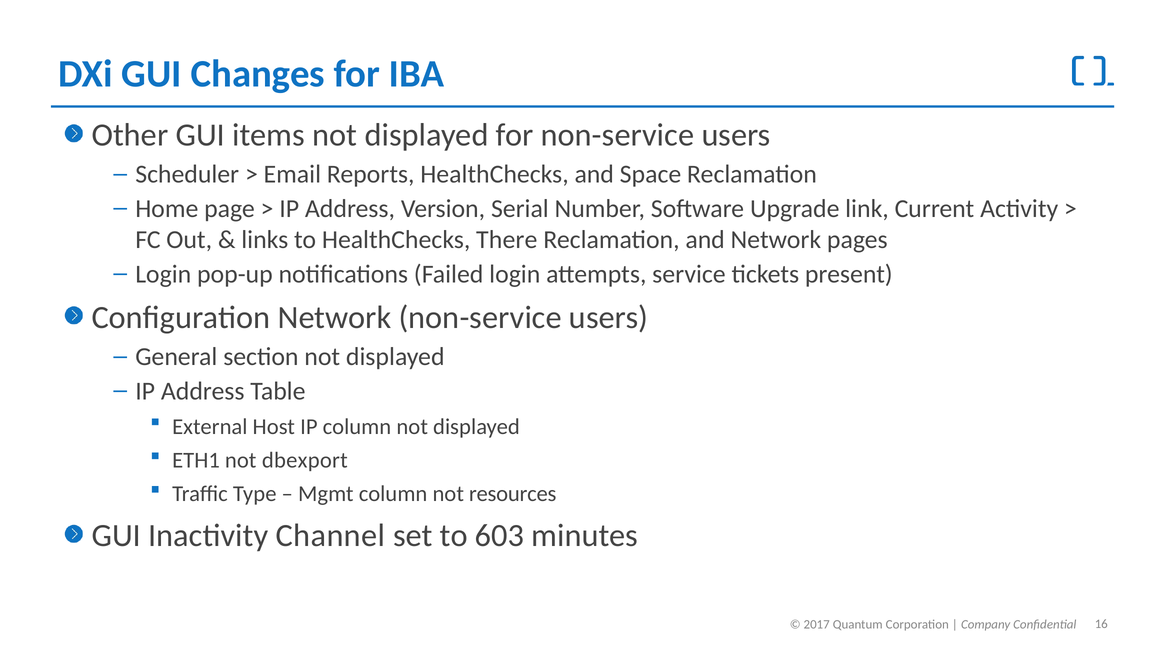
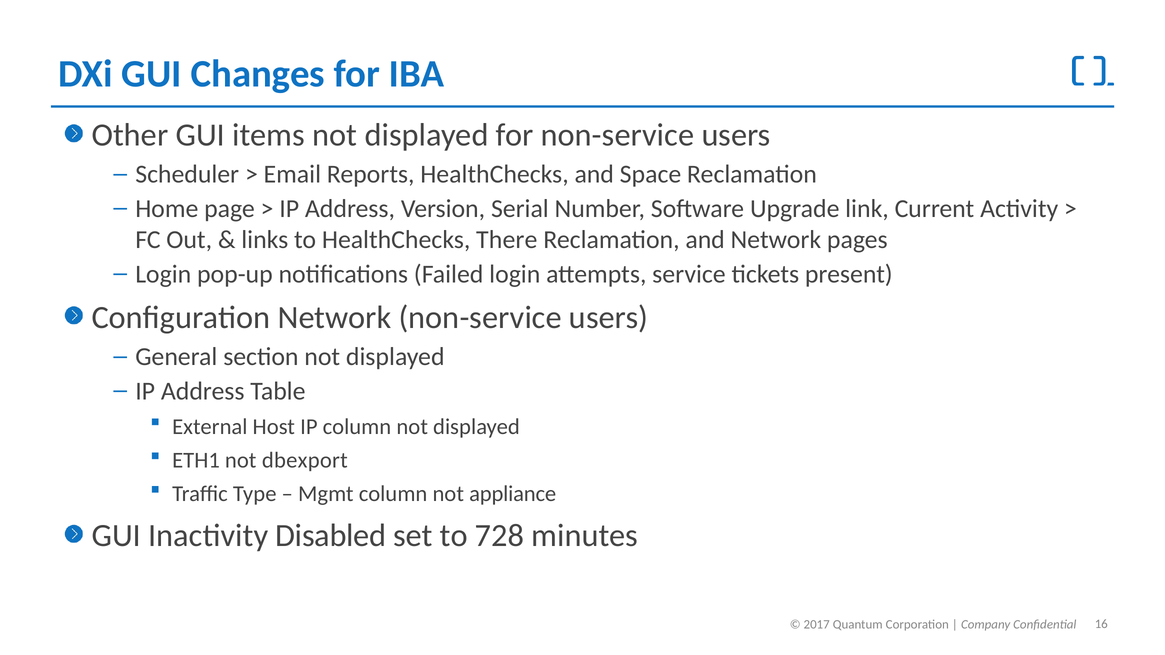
resources: resources -> appliance (513, 494)
Channel: Channel -> Disabled (331, 536)
603: 603 -> 728 (499, 536)
